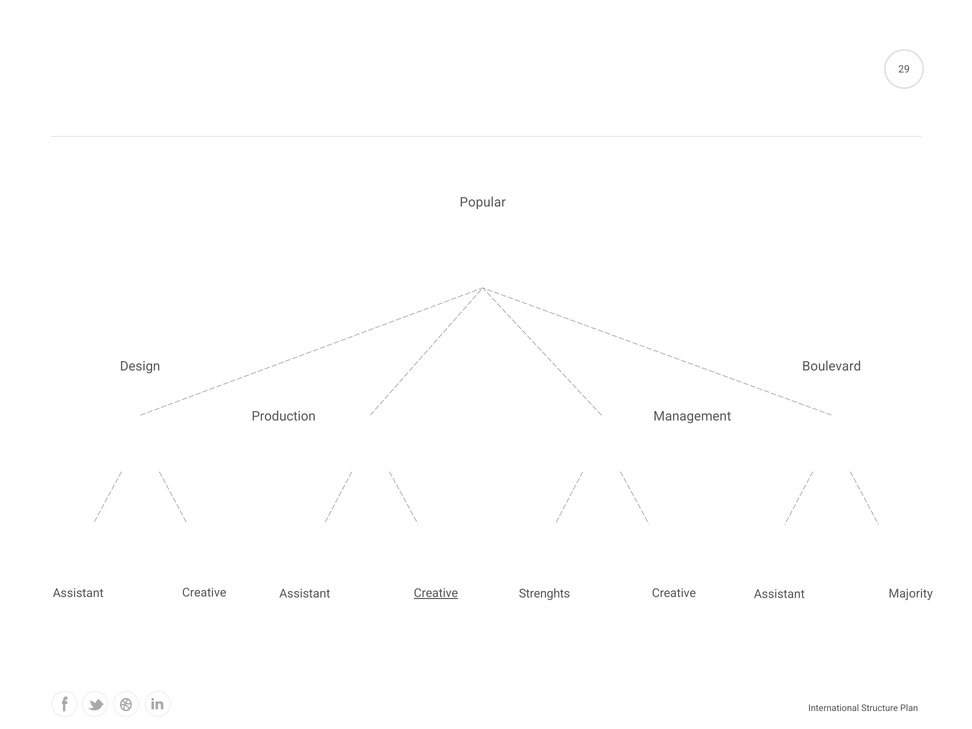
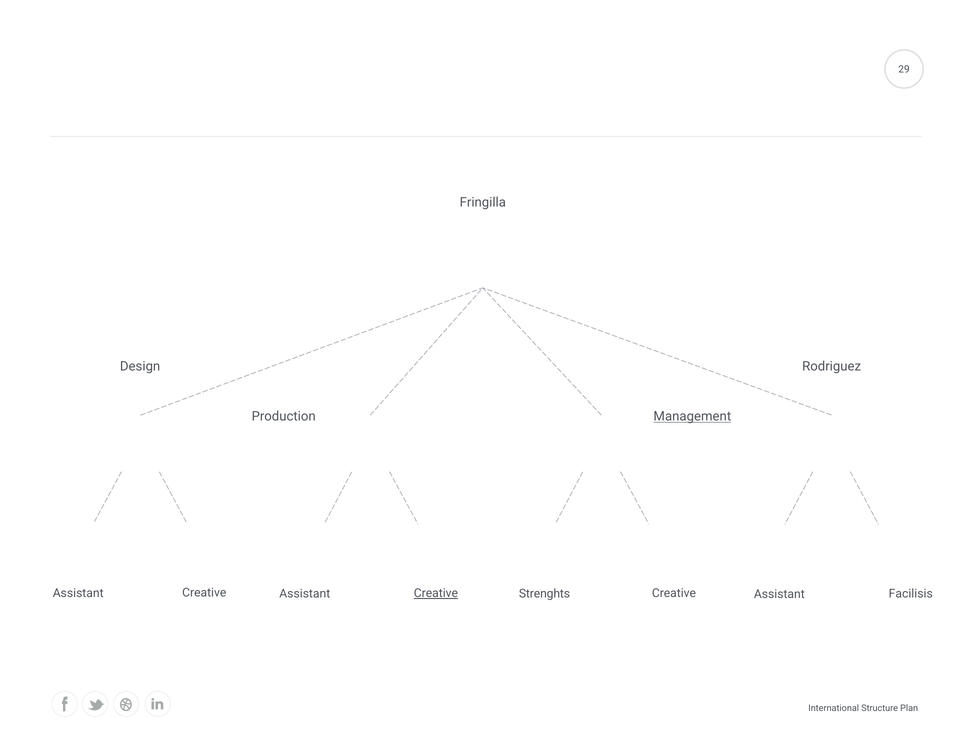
Popular: Popular -> Fringilla (483, 203)
Boulevard: Boulevard -> Rodriguez (832, 366)
Management underline: none -> present (692, 417)
Majority: Majority -> Facilisis (911, 594)
